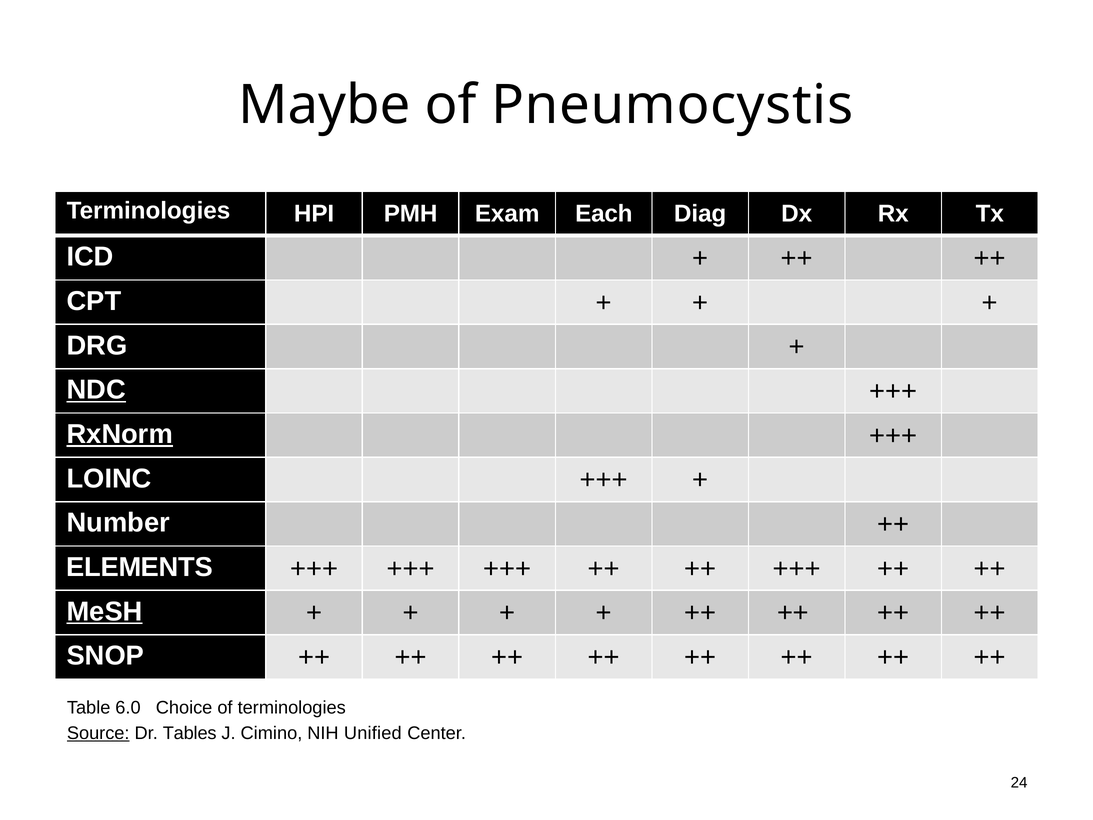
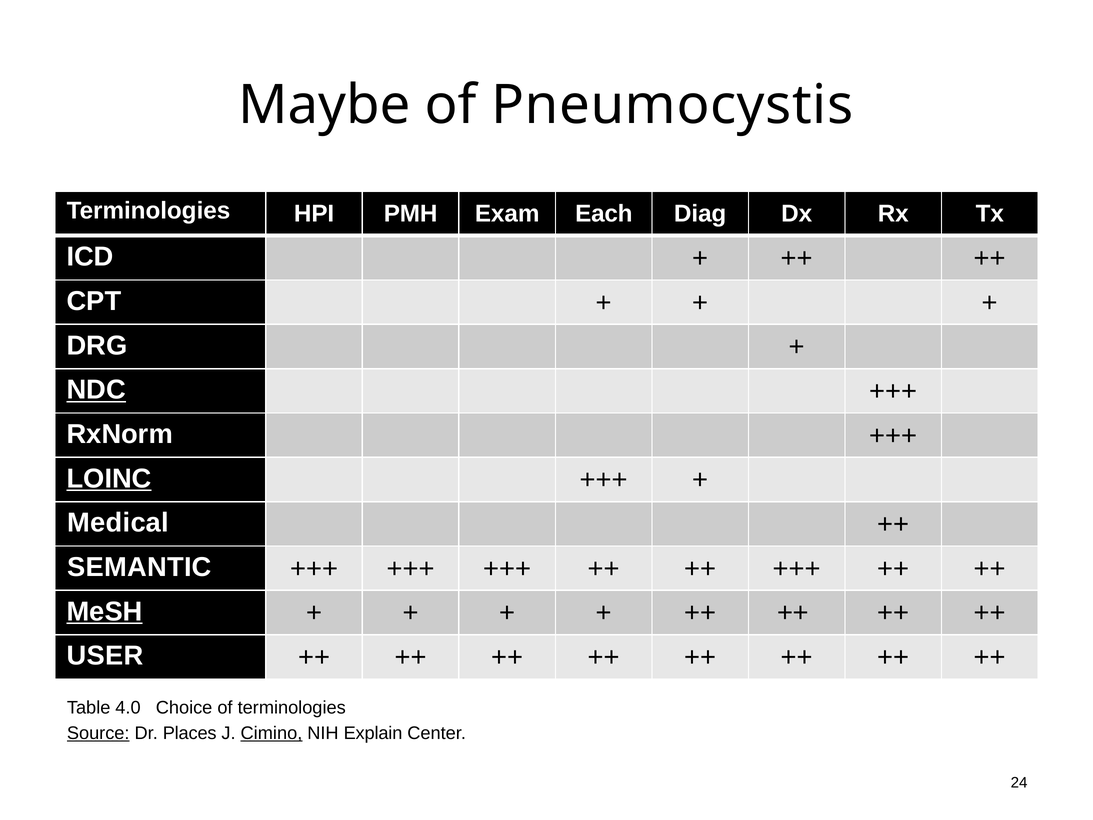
RxNorm underline: present -> none (120, 434)
LOINC underline: none -> present (109, 478)
Number: Number -> Medical (118, 523)
ELEMENTS: ELEMENTS -> SEMANTIC (139, 567)
SNOP: SNOP -> USER (105, 656)
6.0: 6.0 -> 4.0 (128, 708)
Tables: Tables -> Places (190, 733)
Cimino underline: none -> present (271, 733)
Unified: Unified -> Explain (373, 733)
